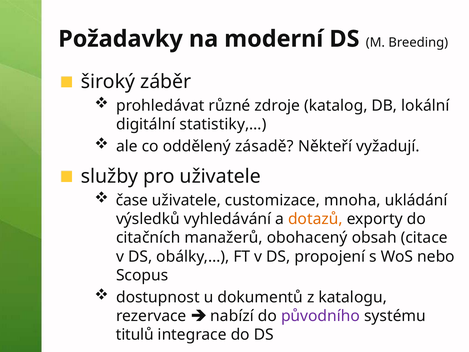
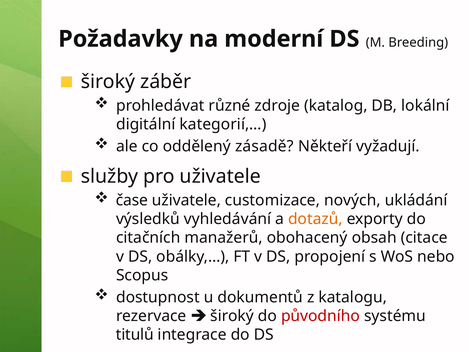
statistiky,…: statistiky,… -> kategorií,… (223, 124)
mnoha: mnoha -> nových (352, 200)
nabízí: nabízí -> široký (232, 316)
původního colour: purple -> red (321, 316)
